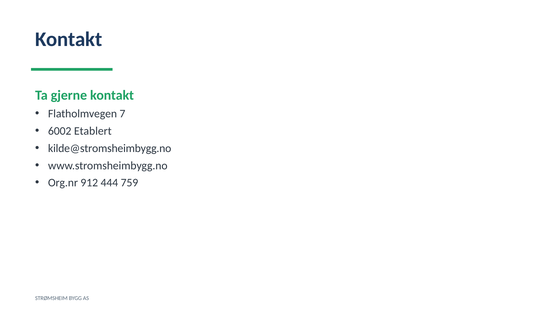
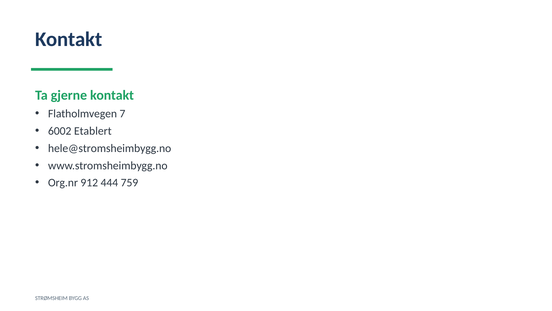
kilde@stromsheimbygg.no: kilde@stromsheimbygg.no -> hele@stromsheimbygg.no (110, 148)
